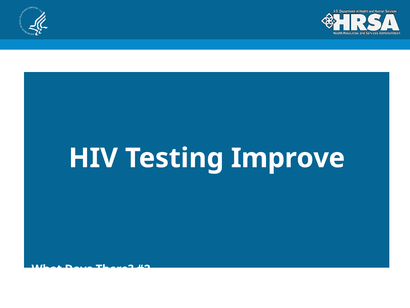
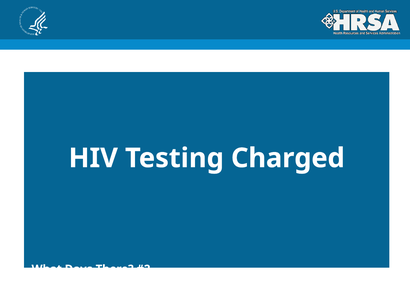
Improve: Improve -> Charged (288, 158)
